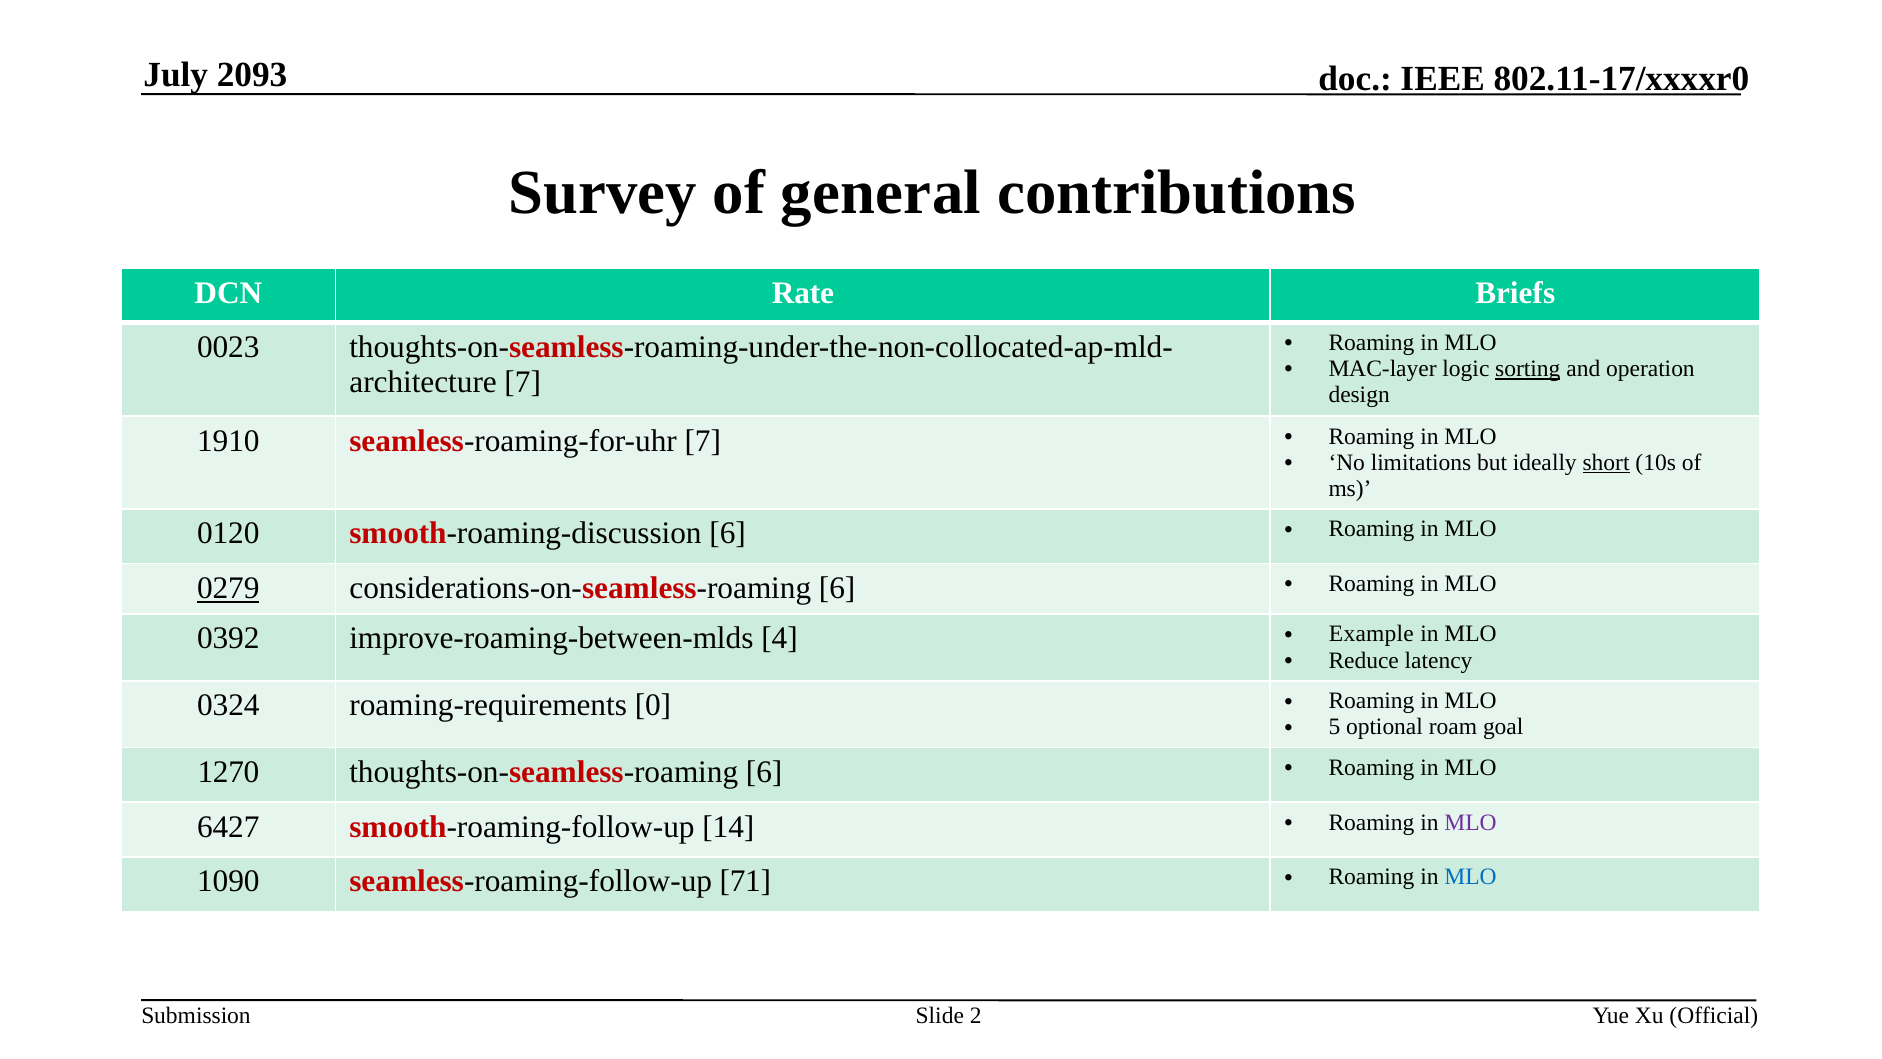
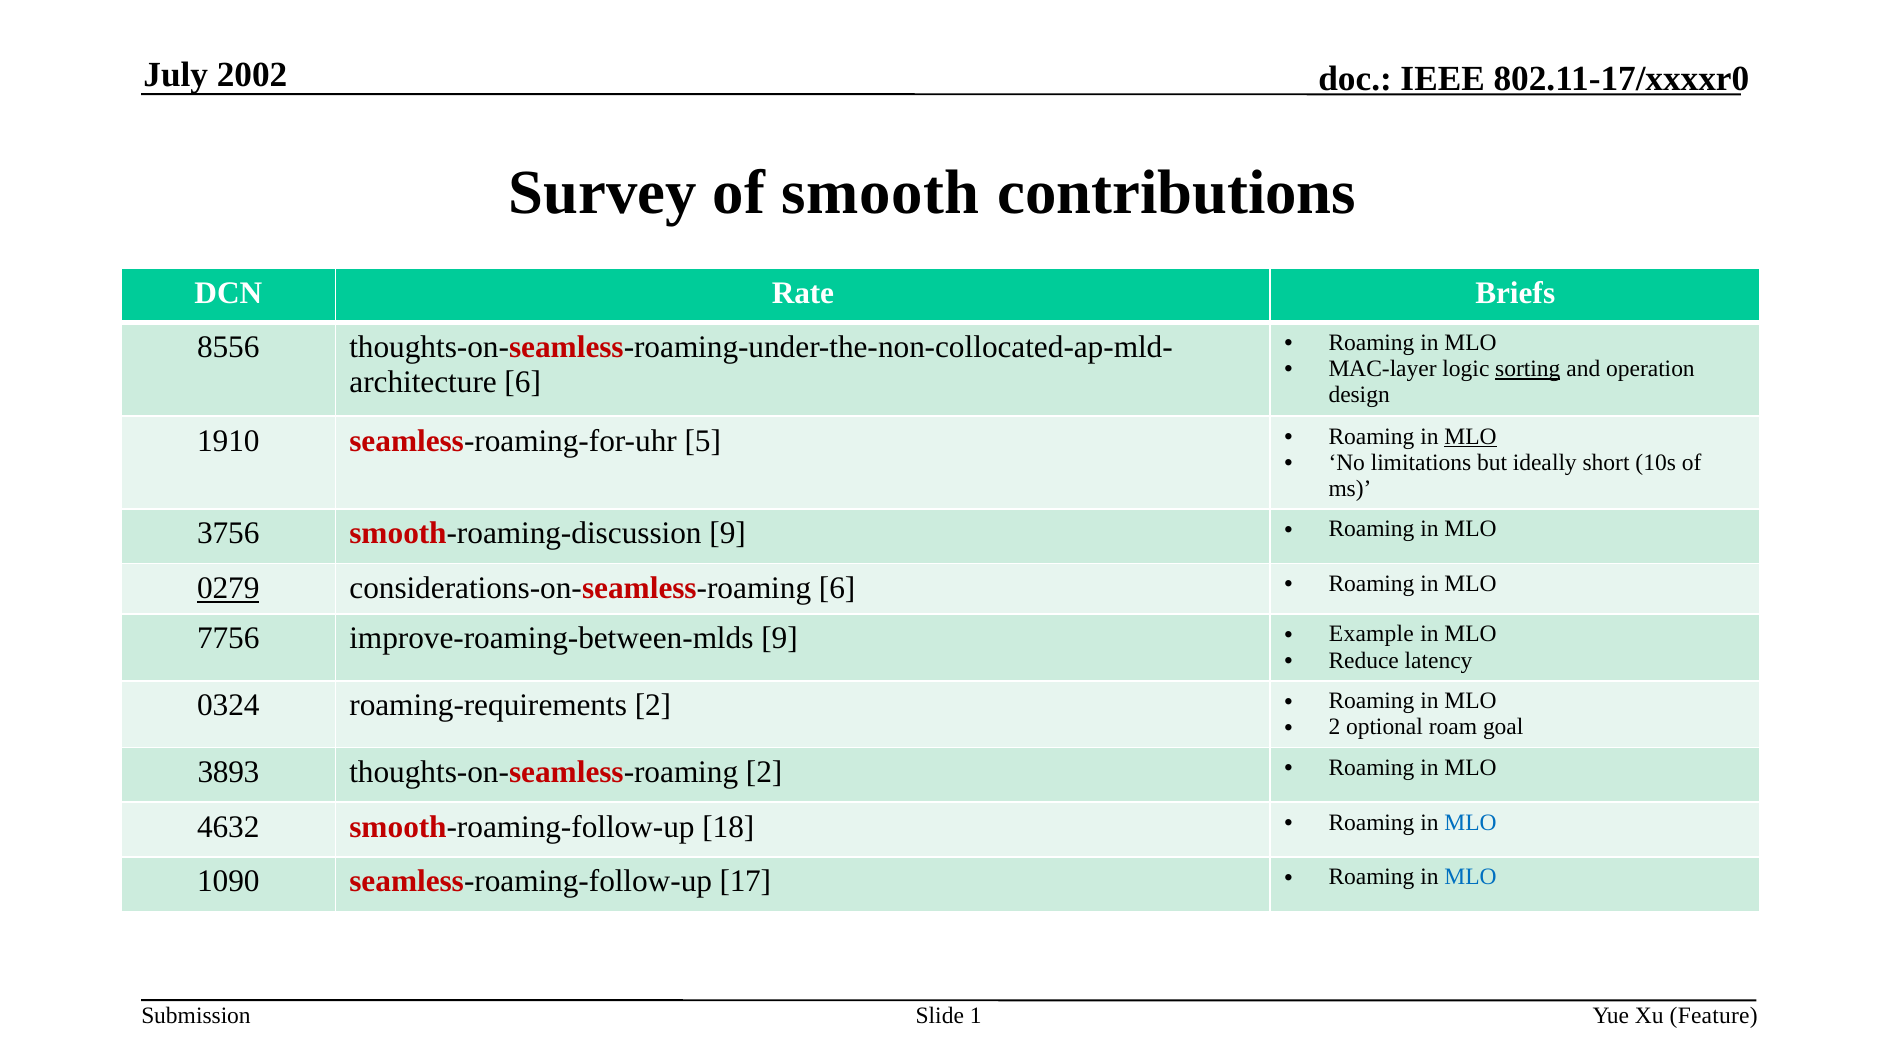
2093: 2093 -> 2002 (252, 75)
general: general -> smooth (881, 192)
0023: 0023 -> 8556 (228, 347)
7: 7 -> 6 (523, 382)
seamless-roaming-for-uhr 7: 7 -> 5 (703, 441)
MLO underline: none -> present (1471, 436)
short underline: present -> none (1606, 462)
0120: 0120 -> 3756 (228, 533)
smooth-roaming-discussion 6: 6 -> 9 (728, 533)
0392: 0392 -> 7756 (228, 638)
improve-roaming-between-mlds 4: 4 -> 9 (780, 638)
roaming-requirements 0: 0 -> 2 (653, 705)
5: 5 -> 2 (1334, 727)
1270: 1270 -> 3893 (228, 772)
thoughts-on-seamless-roaming 6: 6 -> 2 (764, 772)
6427: 6427 -> 4632 (228, 827)
14: 14 -> 18 (728, 827)
MLO colour: purple -> blue (1471, 822)
71: 71 -> 17 (745, 881)
2: 2 -> 1 (976, 1015)
Official: Official -> Feature (1714, 1015)
